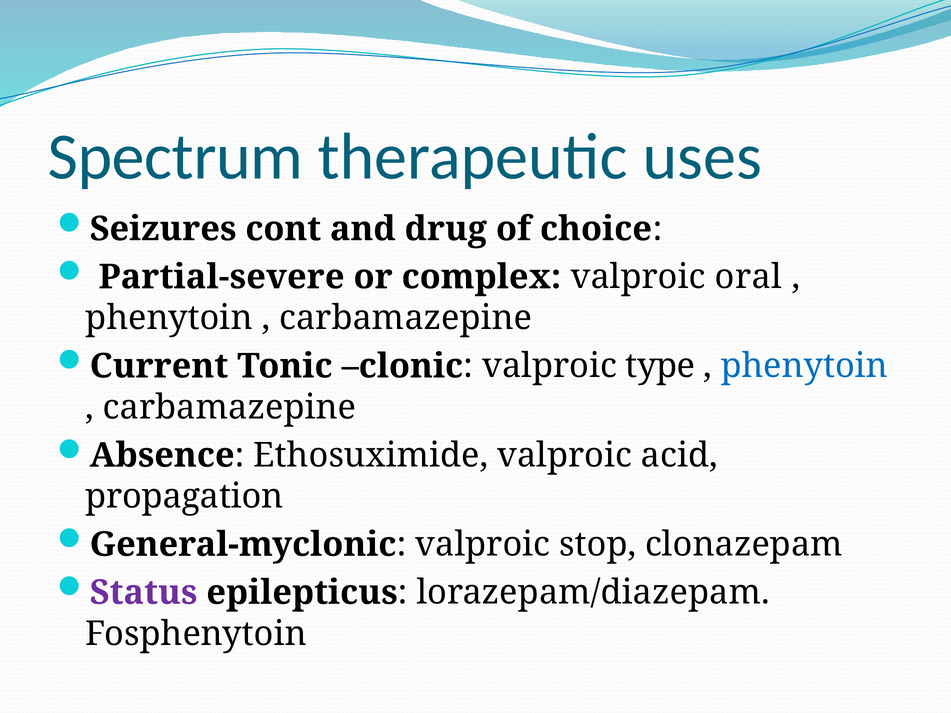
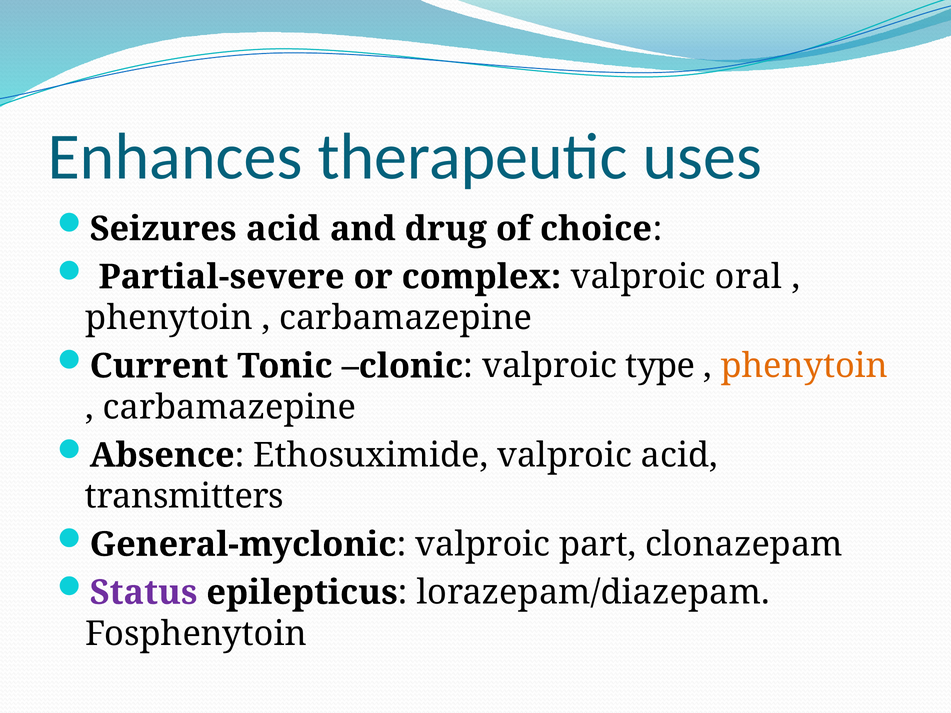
Spectrum: Spectrum -> Enhances (175, 157)
Seizures cont: cont -> acid (283, 229)
phenytoin colour: blue -> orange (804, 366)
propagation: propagation -> transmitters (184, 497)
stop: stop -> part (598, 545)
